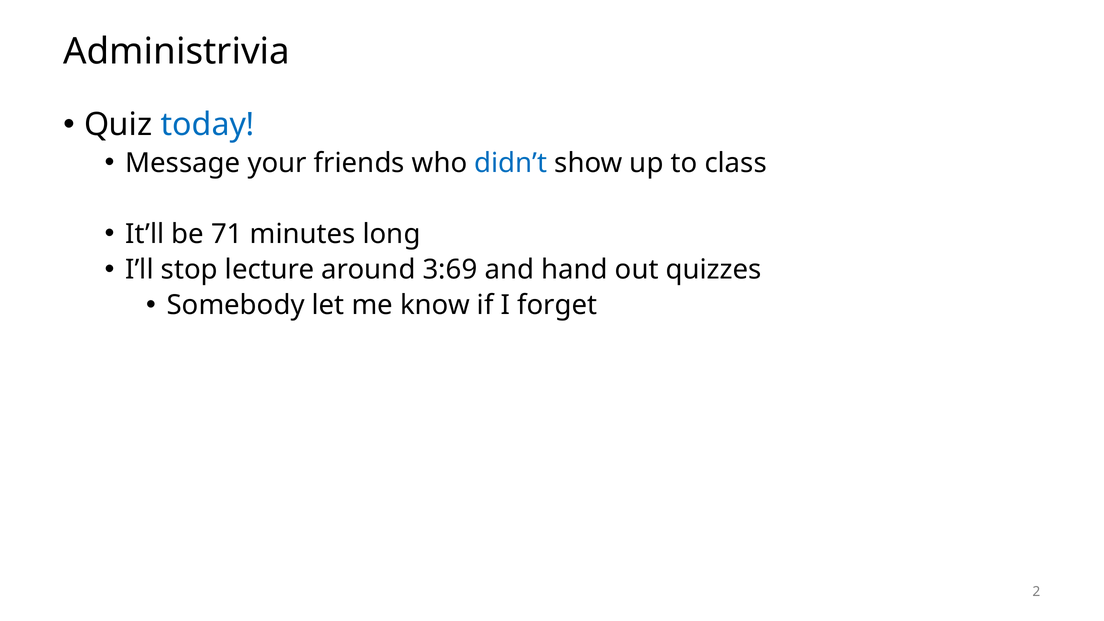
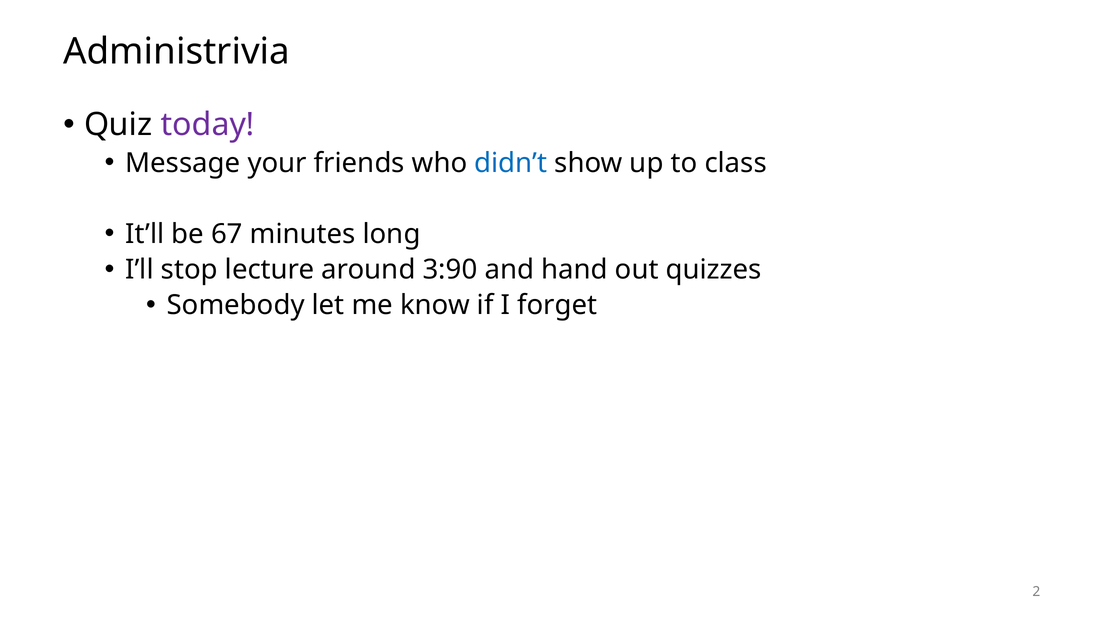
today colour: blue -> purple (208, 125)
71: 71 -> 67 (227, 234)
3:69: 3:69 -> 3:90 (450, 270)
